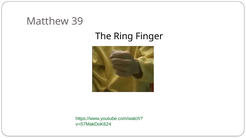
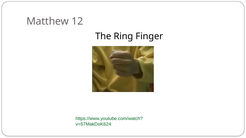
39: 39 -> 12 (77, 21)
